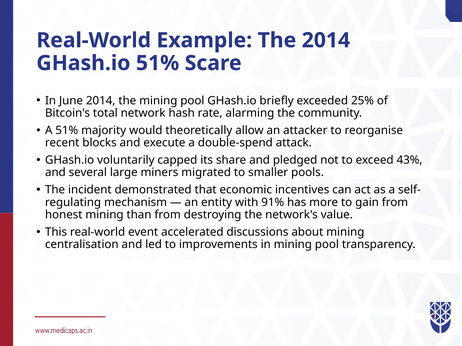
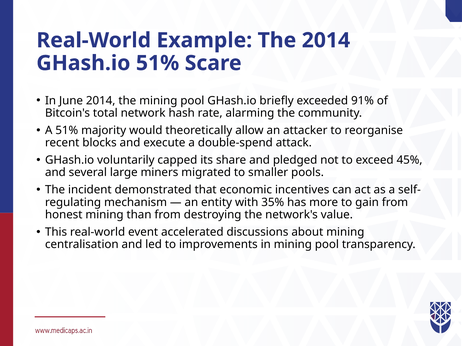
25%: 25% -> 91% (362, 101)
43%: 43% -> 45% (410, 160)
91%: 91% -> 35% (273, 203)
